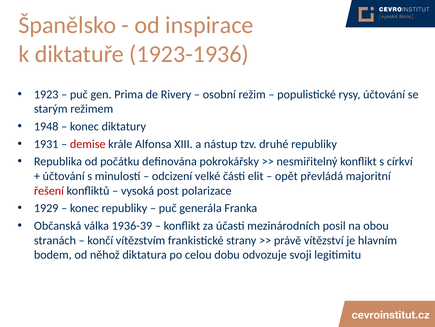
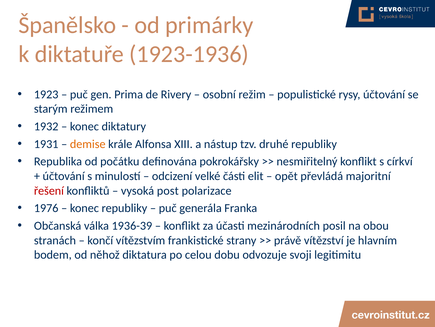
inspirace: inspirace -> primárky (209, 25)
1948: 1948 -> 1932 (46, 126)
demise colour: red -> orange (88, 144)
1929: 1929 -> 1976 (46, 208)
